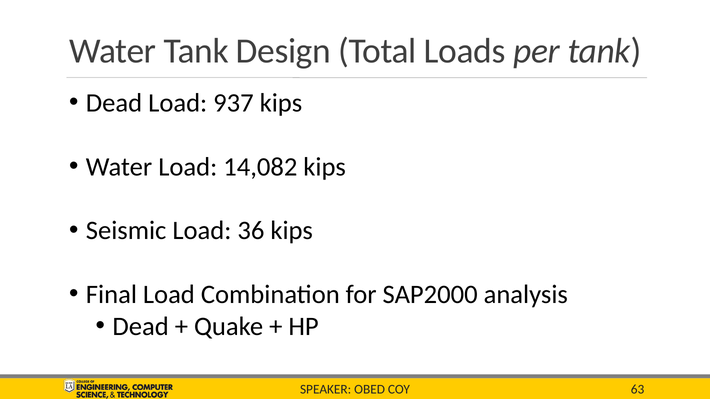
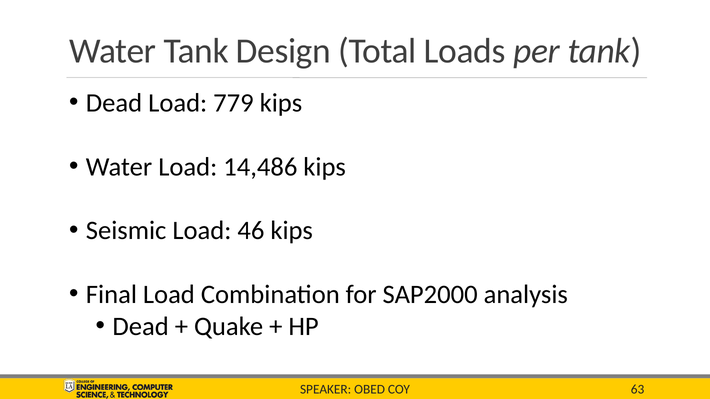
937: 937 -> 779 (233, 103)
14,082: 14,082 -> 14,486 (260, 167)
36: 36 -> 46 (251, 231)
